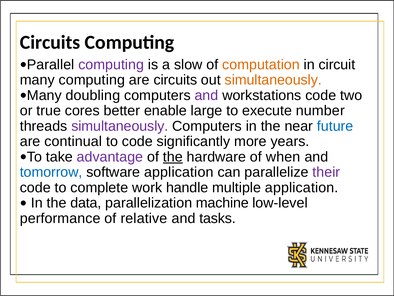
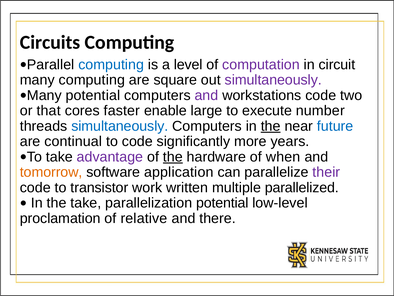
computing colour: purple -> blue (111, 64)
slow: slow -> level (188, 64)
computation colour: orange -> purple (261, 64)
are circuits: circuits -> square (175, 80)
simultaneously colour: orange -> purple (273, 80)
Many doubling: doubling -> potential (93, 95)
true: true -> that (49, 111)
better: better -> faster (122, 111)
simultaneously colour: purple -> blue (120, 126)
the underline: none -> present (271, 126)
tomorrow colour: blue -> orange (51, 172)
complete: complete -> transistor (99, 187)
handle: handle -> written (187, 187)
multiple application: application -> parallelized (302, 187)
the data: data -> take (86, 203)
parallelization machine: machine -> potential (222, 203)
performance: performance -> proclamation (60, 218)
tasks: tasks -> there (218, 218)
